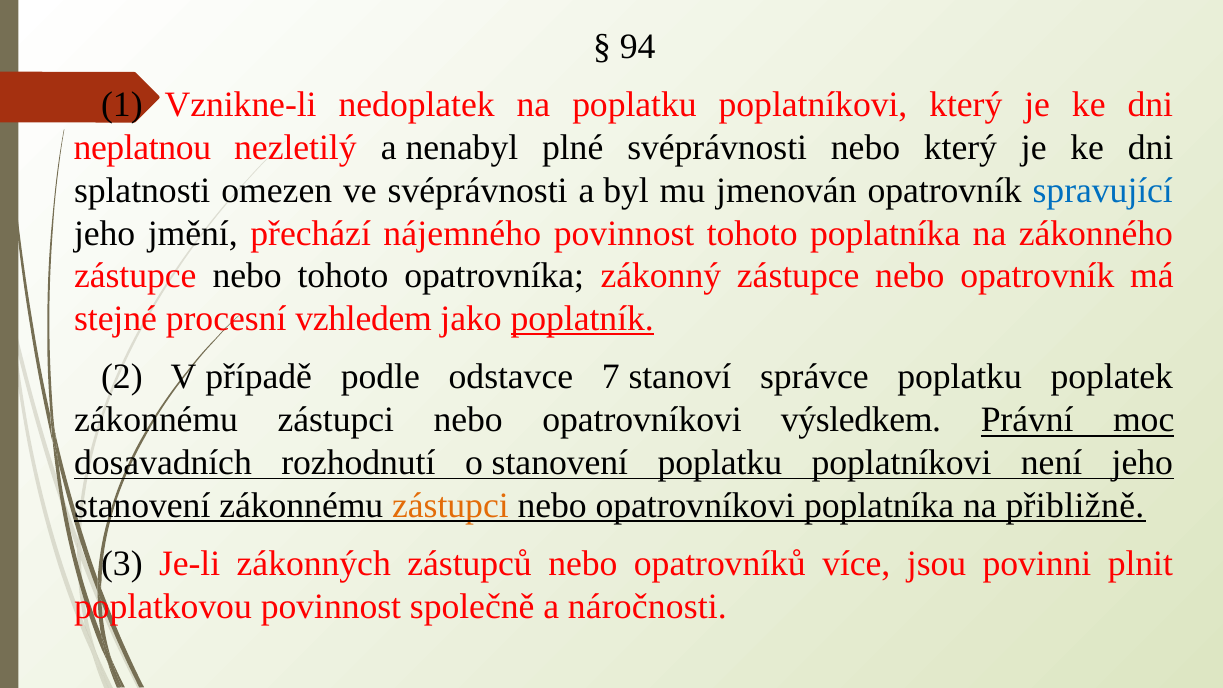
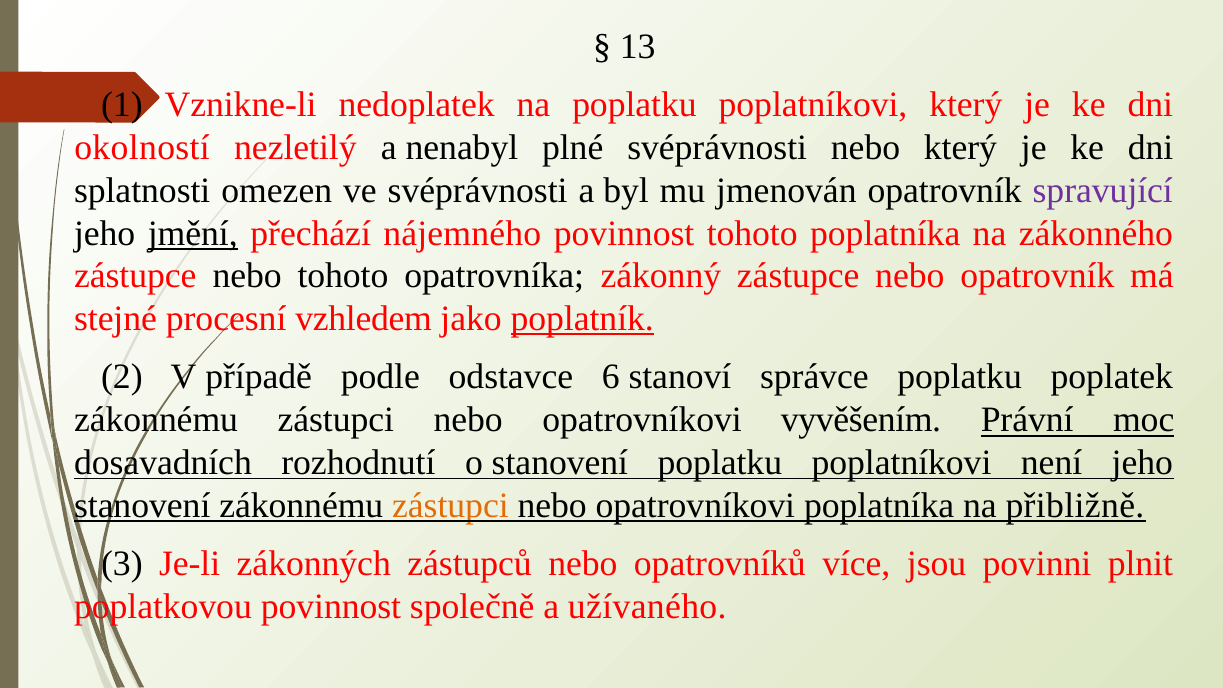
94: 94 -> 13 (638, 47)
neplatnou: neplatnou -> okolností (142, 148)
spravující colour: blue -> purple (1103, 190)
jmění underline: none -> present (193, 233)
7: 7 -> 6 (611, 377)
výsledkem: výsledkem -> vyvěšením (861, 420)
náročnosti: náročnosti -> užívaného (647, 606)
